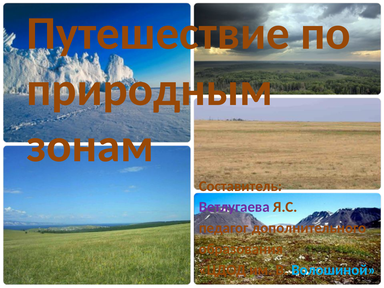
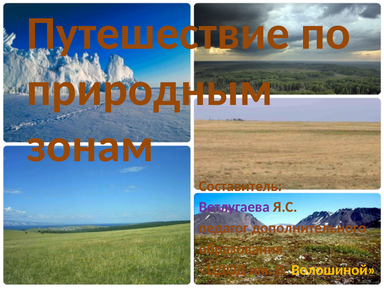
Волошиной colour: light blue -> yellow (334, 270)
